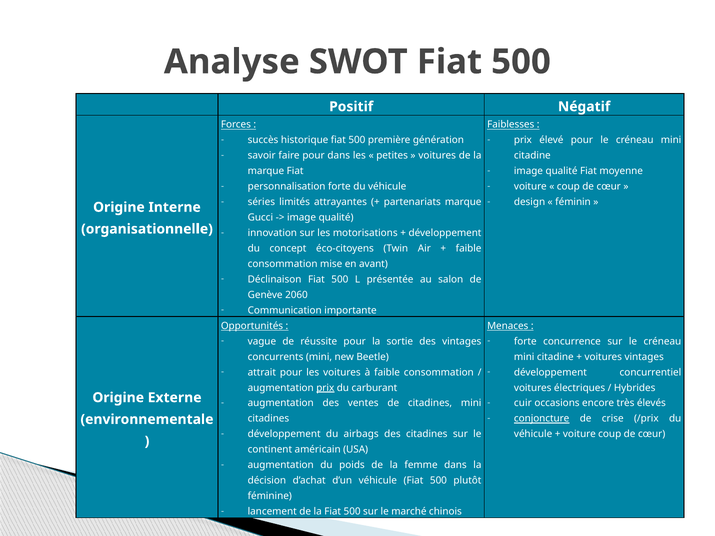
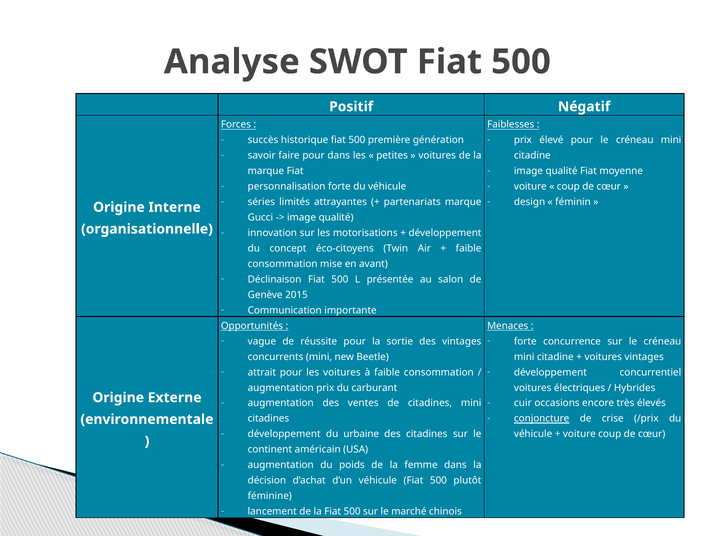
2060: 2060 -> 2015 (296, 295)
prix underline: present -> none (325, 388)
airbags: airbags -> urbaine (361, 434)
